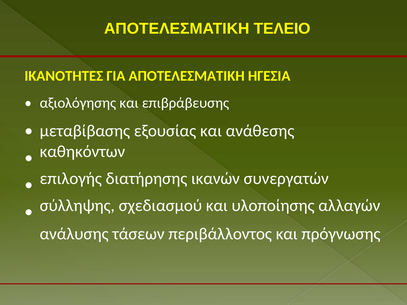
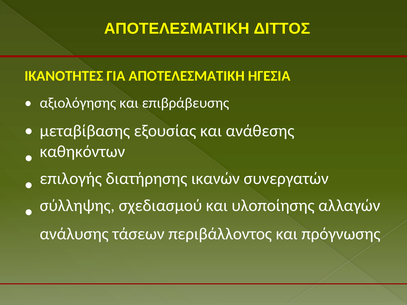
ΤΕΛΕΙΟ: ΤΕΛΕΙΟ -> ΔΙΤΤΟΣ (282, 29)
